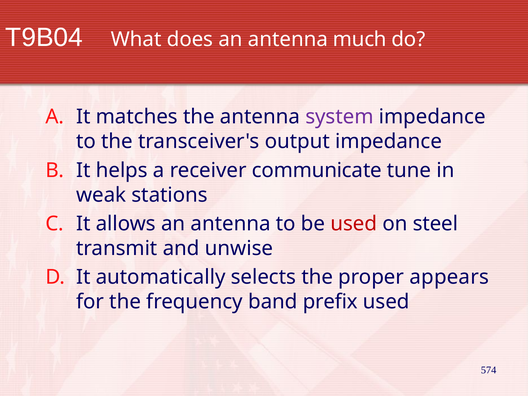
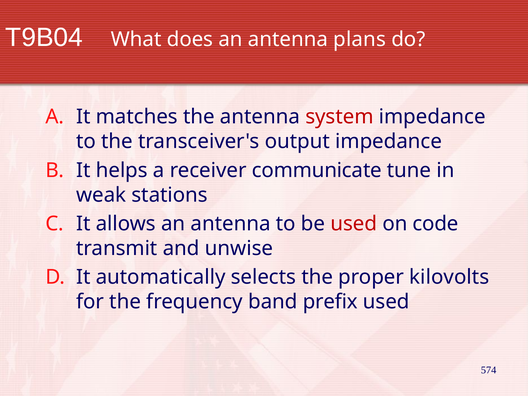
much: much -> plans (360, 39)
system colour: purple -> red (339, 117)
steel: steel -> code (435, 224)
appears: appears -> kilovolts (449, 277)
